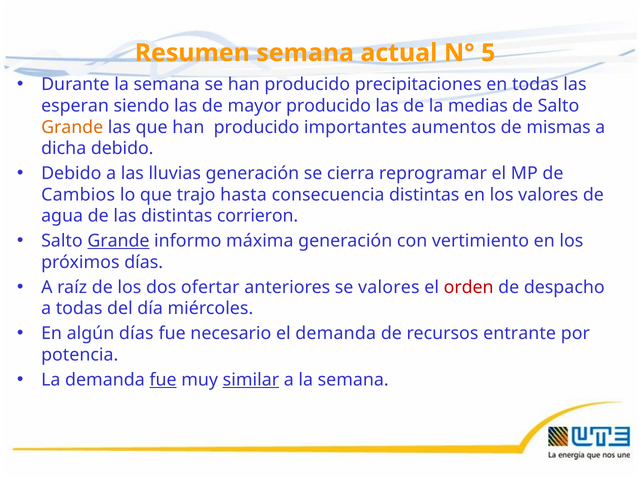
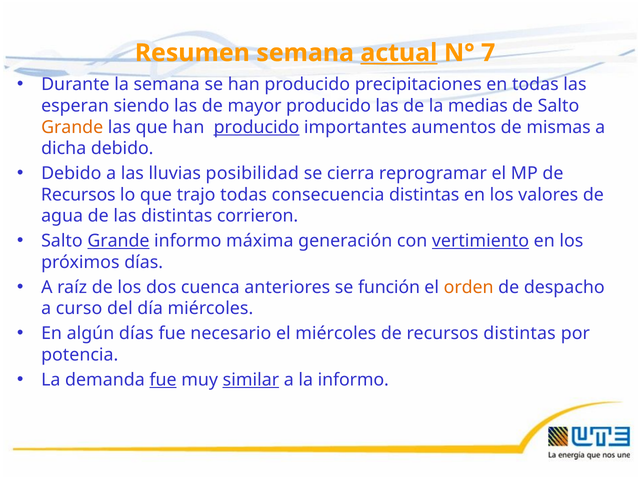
actual underline: none -> present (399, 53)
5: 5 -> 7 (488, 53)
producido underline: none -> present (257, 127)
lluvias generación: generación -> posibilidad (252, 174)
Cambios: Cambios -> Recursos (78, 195)
trajo hasta: hasta -> todas (244, 195)
vertimiento underline: none -> present (480, 241)
ofertar: ofertar -> cuenca (210, 288)
se valores: valores -> función (389, 288)
orden colour: red -> orange (469, 288)
a todas: todas -> curso (79, 309)
el demanda: demanda -> miércoles (336, 334)
recursos entrante: entrante -> distintas (520, 334)
a la semana: semana -> informo (353, 380)
